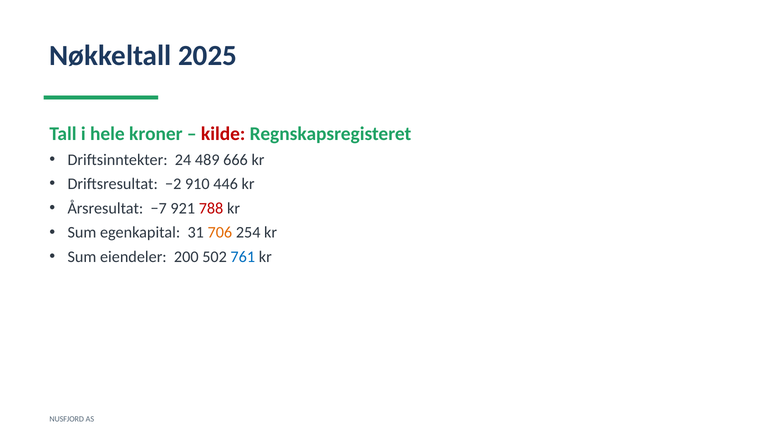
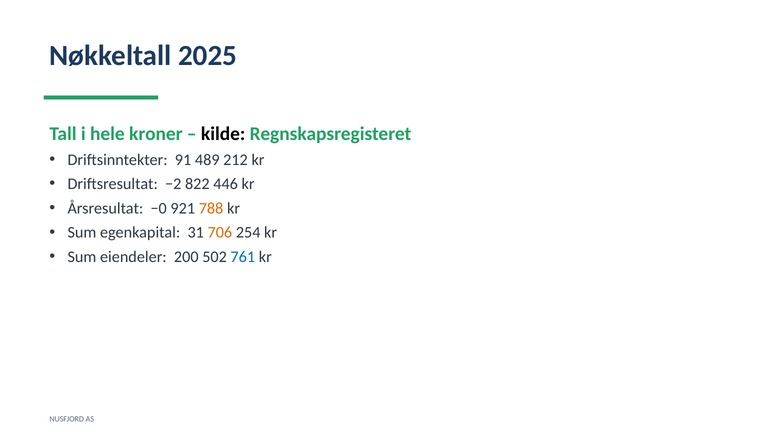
kilde colour: red -> black (223, 134)
24: 24 -> 91 (183, 160)
666: 666 -> 212 (236, 160)
910: 910 -> 822 (197, 184)
−7: −7 -> −0 (159, 208)
788 colour: red -> orange (211, 208)
